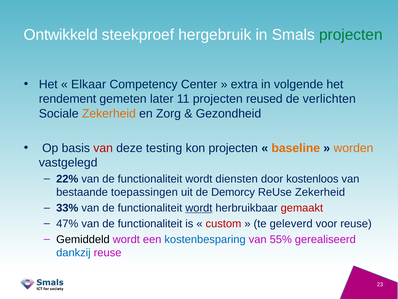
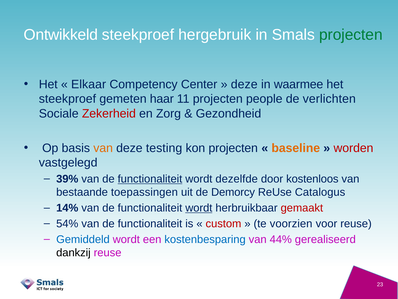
extra: extra -> deze (244, 84)
volgende: volgende -> waarmee (299, 84)
rendement: rendement -> steekproef (67, 99)
later: later -> haar (162, 99)
reused: reused -> people (264, 99)
Zekerheid colour: orange -> red (109, 113)
van colour: red -> orange (103, 148)
worden colour: orange -> red (353, 148)
22%: 22% -> 39% (67, 179)
functionaliteit underline: none -> present (150, 179)
diensten: diensten -> dezelfde (237, 179)
ReUse Zekerheid: Zekerheid -> Catalogus (320, 192)
33%: 33% -> 14% (67, 208)
47%: 47% -> 54% (67, 223)
geleverd: geleverd -> voorzien (291, 223)
Gemiddeld colour: black -> blue (83, 239)
55%: 55% -> 44% (281, 239)
dankzij colour: blue -> black (73, 252)
